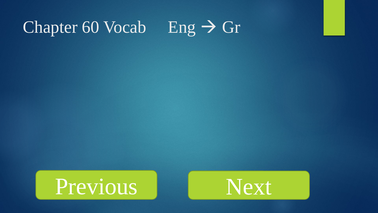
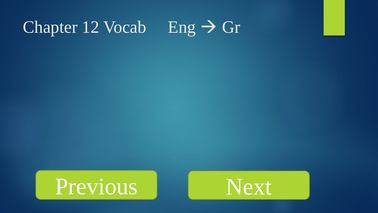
60: 60 -> 12 (91, 27)
